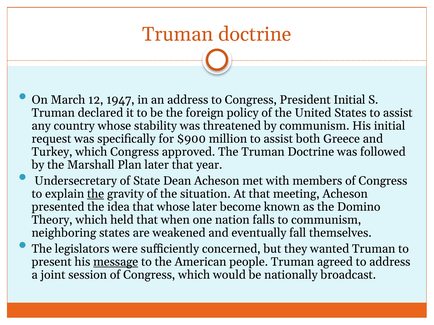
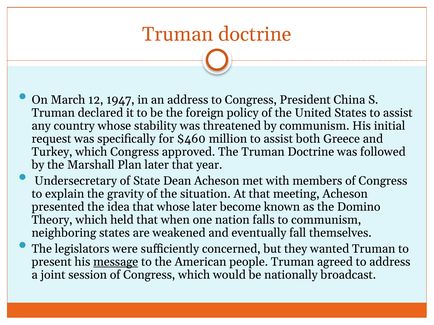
President Initial: Initial -> China (349, 100)
$900: $900 -> $460 (191, 139)
the underline: present -> none (96, 194)
